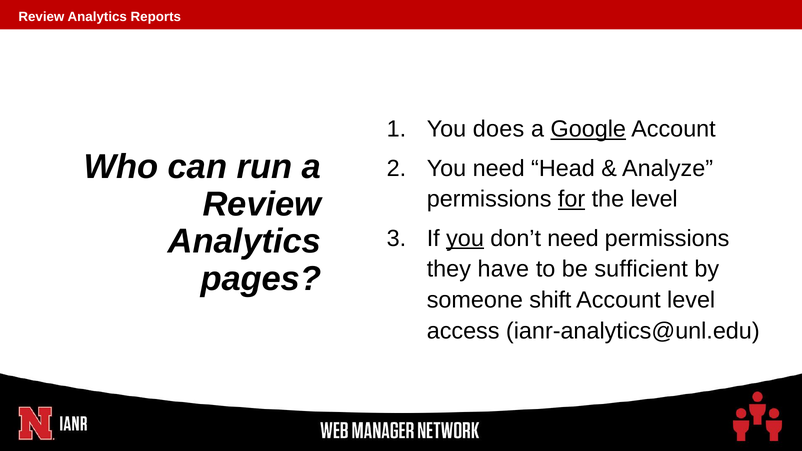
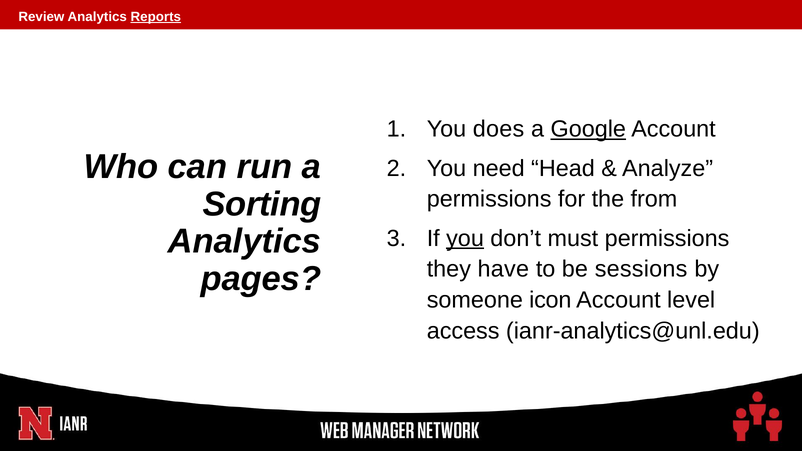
Reports underline: none -> present (156, 17)
Review: Review -> Sorting (262, 204)
for underline: present -> none (572, 199)
the level: level -> from (654, 199)
don’t need: need -> must (573, 238)
sufficient: sufficient -> sessions (641, 269)
shift: shift -> icon (550, 300)
